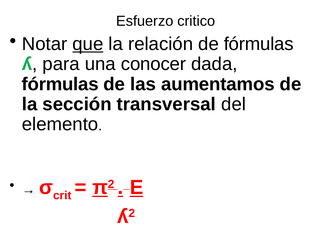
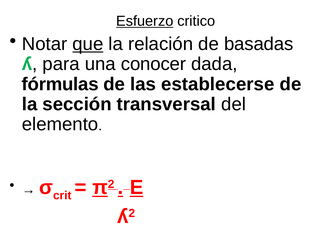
Esfuerzo underline: none -> present (145, 21)
de fórmulas: fórmulas -> basadas (259, 44)
aumentamos: aumentamos -> establecerse (218, 84)
